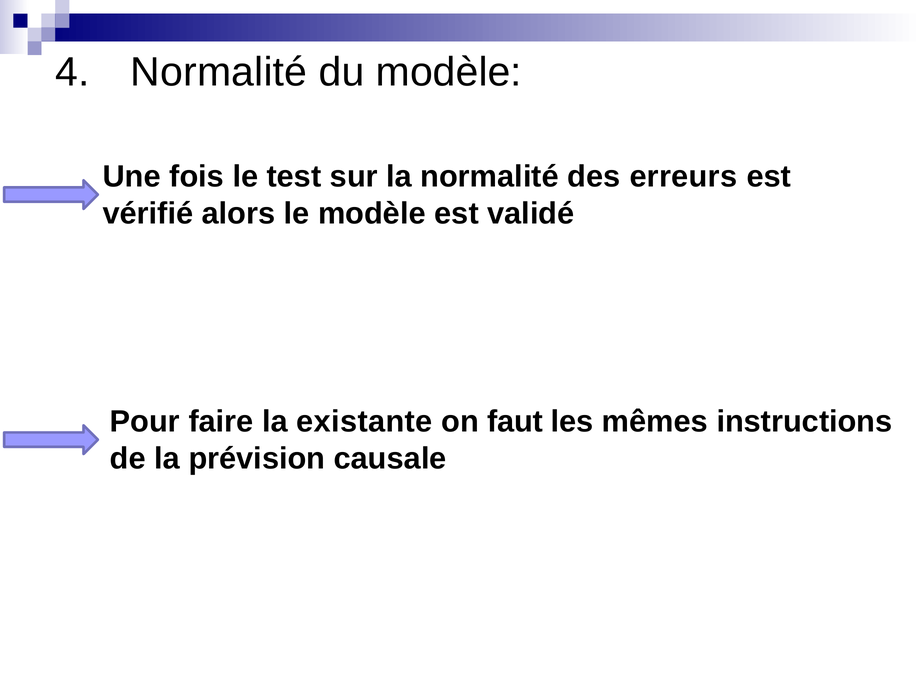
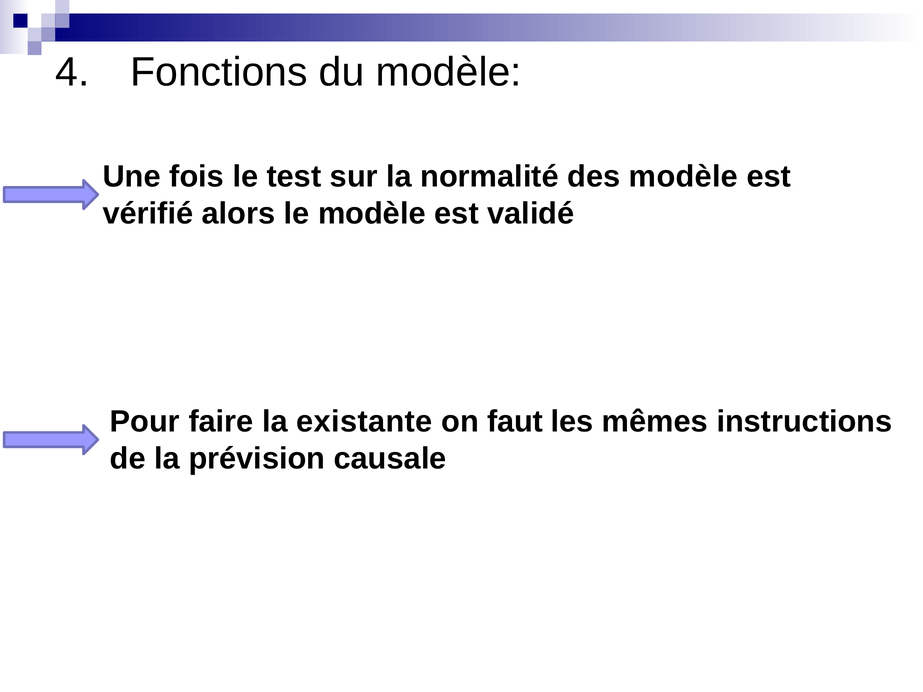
Normalité: Normalité -> Fonctions (219, 72)
des erreurs: erreurs -> modèle (683, 177)
